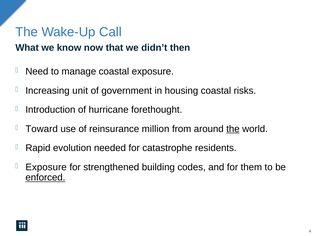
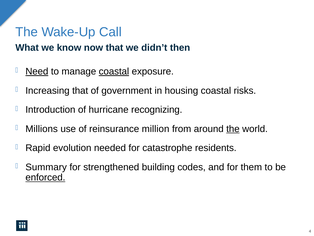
Need underline: none -> present (37, 71)
coastal underline: none -> present (114, 71)
Increasing unit: unit -> that (80, 90)
forethought: forethought -> recognizing (157, 110)
Toward: Toward -> Millions (42, 129)
Exposure: Exposure -> Summary (46, 167)
